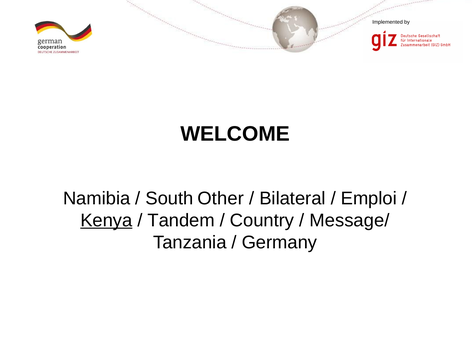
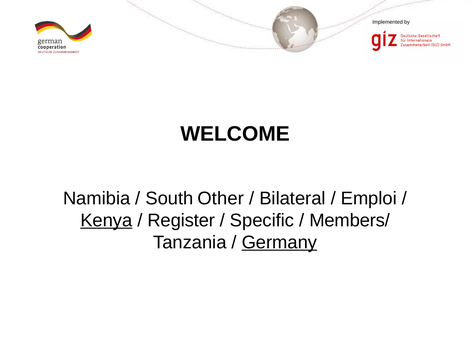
Tandem: Tandem -> Register (181, 220)
Country: Country -> Specific (262, 220)
Message/: Message/ -> Members/ (350, 220)
Germany underline: none -> present (279, 242)
